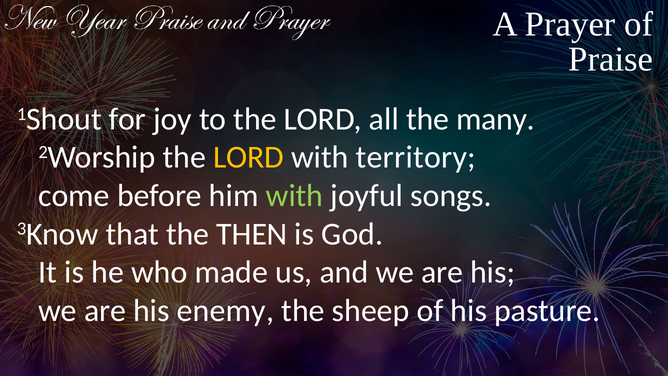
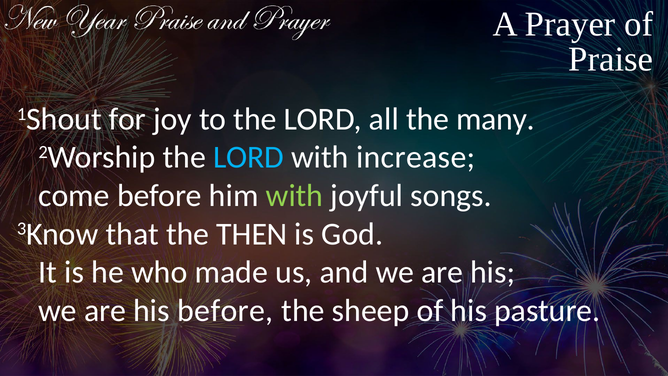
LORD colour: yellow -> light blue (249, 157)
territory: territory -> increase (416, 157)
his enemy: enemy -> before (225, 310)
